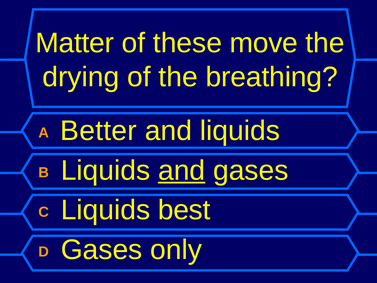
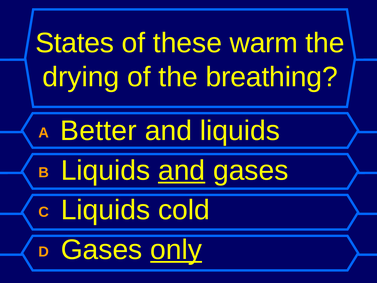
Matter: Matter -> States (75, 43)
move: move -> warm (264, 43)
best: best -> cold (184, 210)
only underline: none -> present (176, 250)
